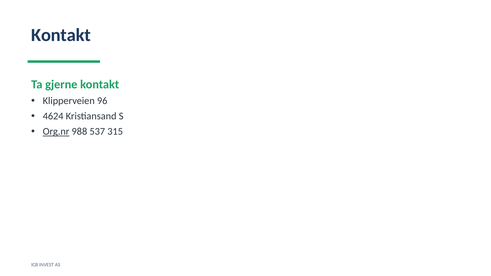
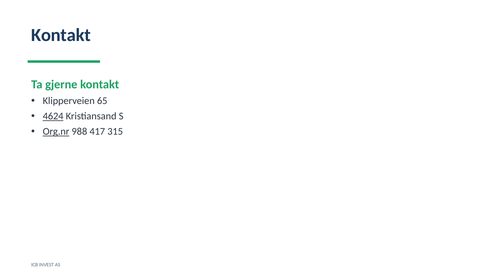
96: 96 -> 65 (102, 101)
4624 underline: none -> present (53, 116)
537: 537 -> 417 (97, 132)
